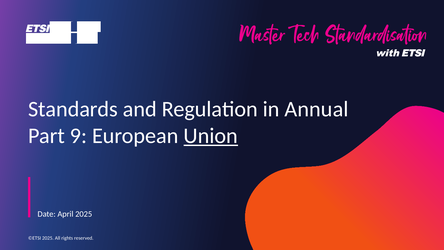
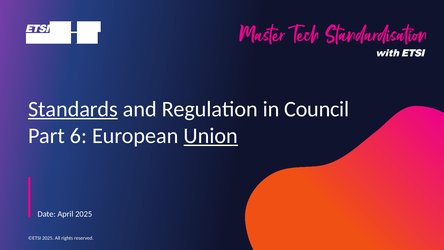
Standards underline: none -> present (73, 109)
Annual: Annual -> Council (317, 109)
9: 9 -> 6 (78, 136)
